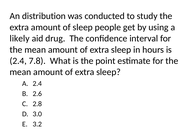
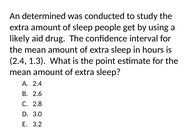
distribution: distribution -> determined (44, 16)
7.8: 7.8 -> 1.3 (37, 61)
